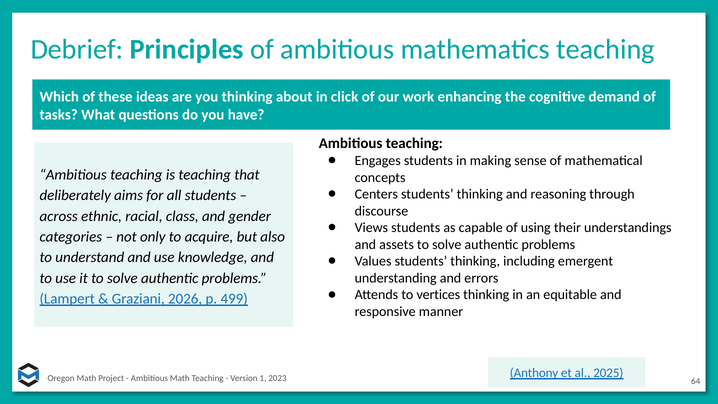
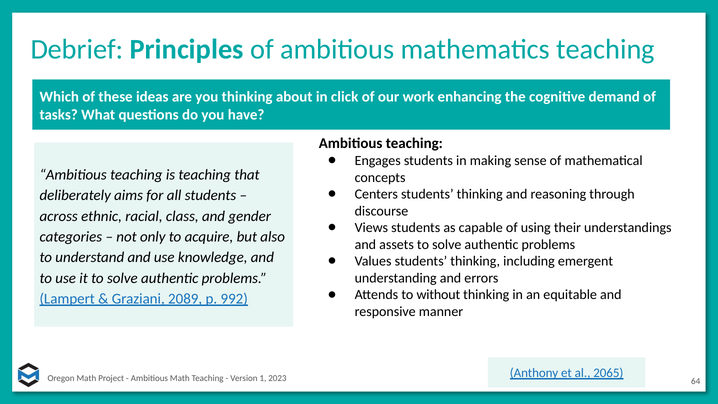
vertices: vertices -> without (438, 295)
2026: 2026 -> 2089 (185, 299)
499: 499 -> 992 (234, 299)
2025: 2025 -> 2065 (608, 373)
